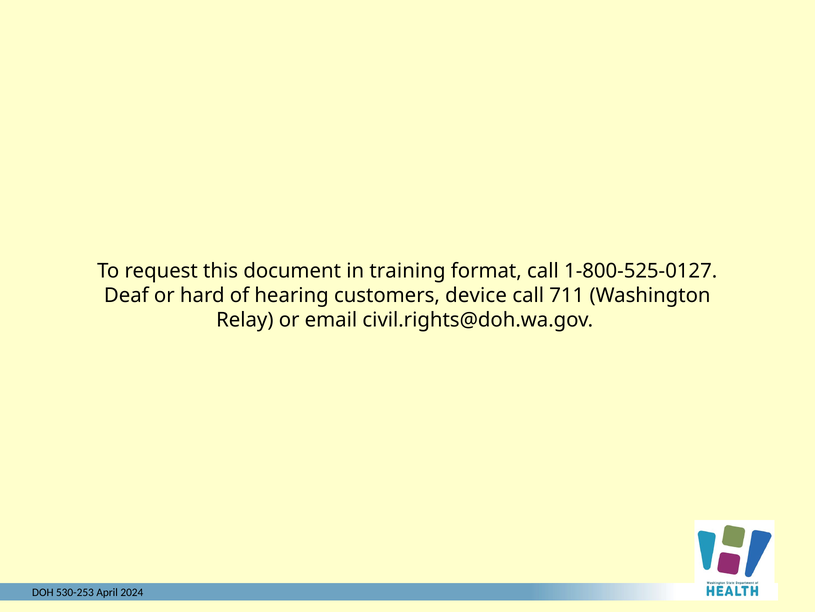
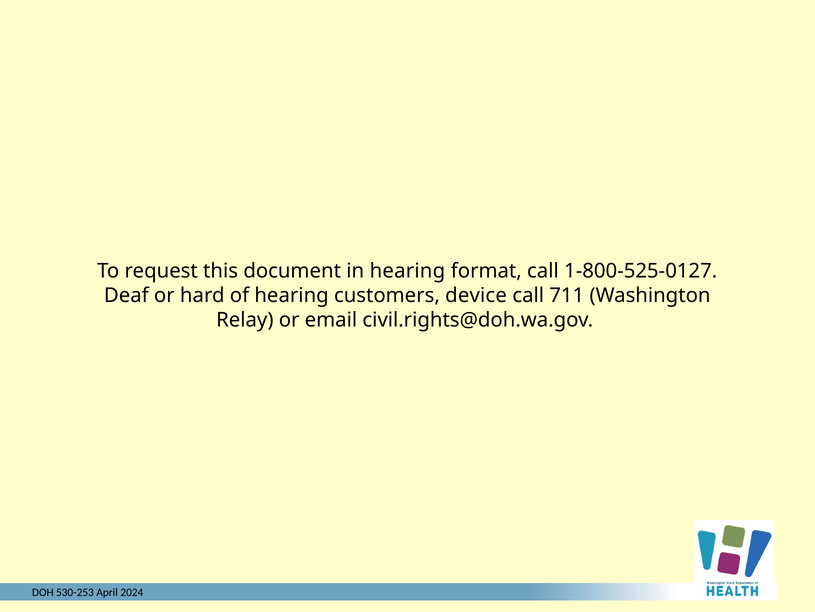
in training: training -> hearing (407, 271)
